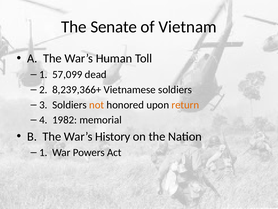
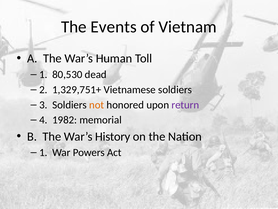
Senate: Senate -> Events (114, 27)
57,099: 57,099 -> 80,530 (67, 74)
8,239,366+: 8,239,366+ -> 1,329,751+ (77, 89)
return colour: orange -> purple (185, 105)
